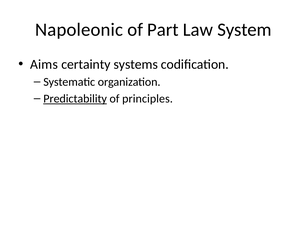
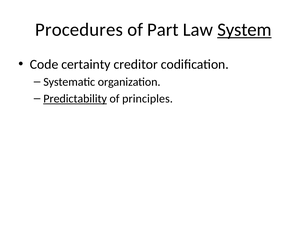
Napoleonic: Napoleonic -> Procedures (79, 30)
System underline: none -> present (244, 30)
Aims: Aims -> Code (44, 64)
systems: systems -> creditor (136, 64)
